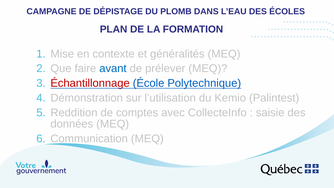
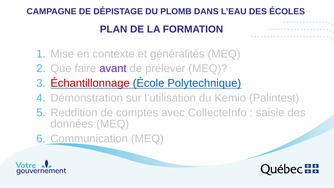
avant colour: blue -> purple (113, 69)
